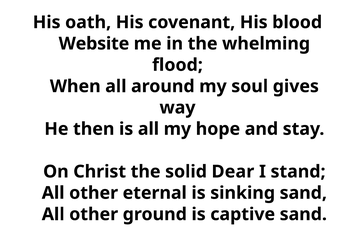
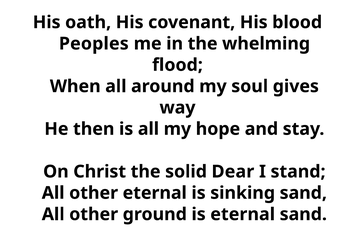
Website: Website -> Peoples (94, 44)
is captive: captive -> eternal (243, 214)
